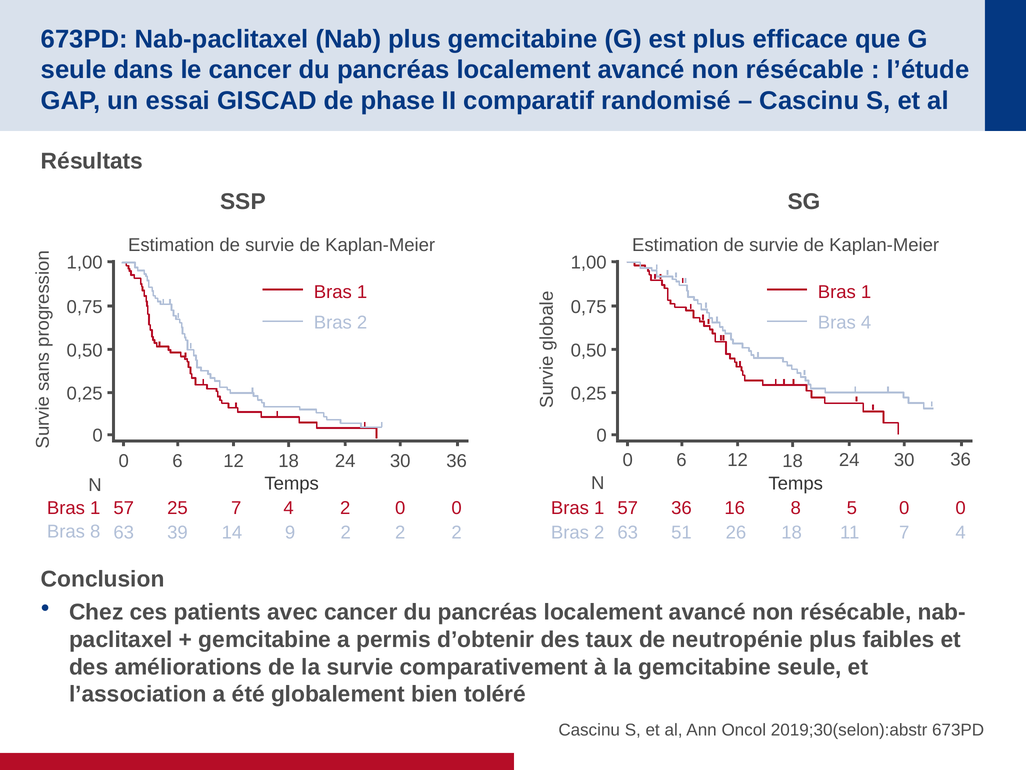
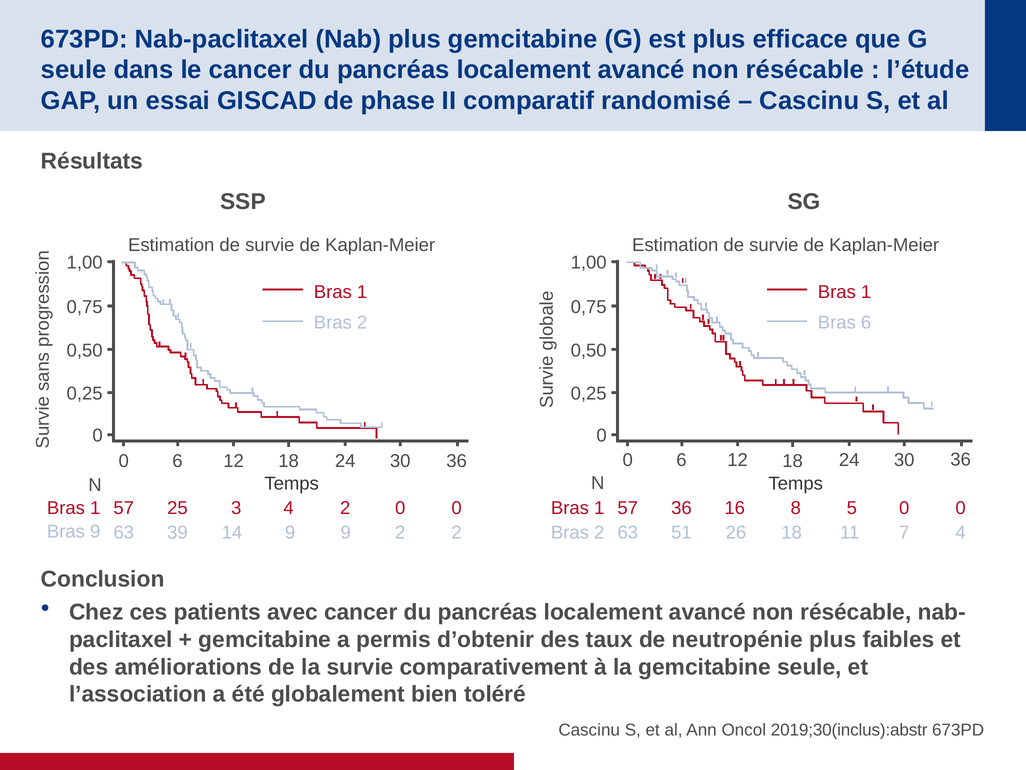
Bras 4: 4 -> 6 (866, 322)
57 7: 7 -> 3 (236, 508)
Bras 8: 8 -> 9 (95, 531)
9 2: 2 -> 9 (346, 532)
2019;30(selon):abstr: 2019;30(selon):abstr -> 2019;30(inclus):abstr (849, 730)
